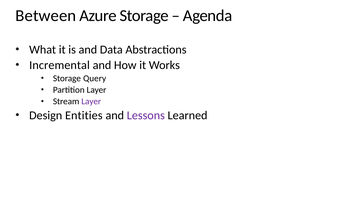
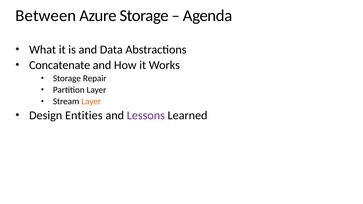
Incremental: Incremental -> Concatenate (60, 65)
Query: Query -> Repair (95, 78)
Layer colour: purple -> orange (91, 102)
